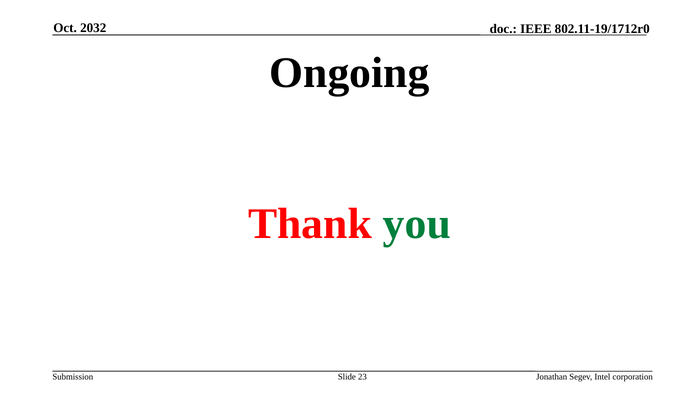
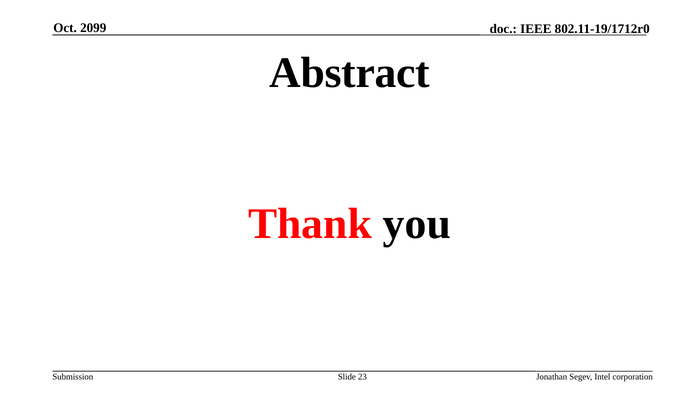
2032: 2032 -> 2099 (93, 28)
Ongoing: Ongoing -> Abstract (350, 73)
you colour: green -> black (417, 224)
